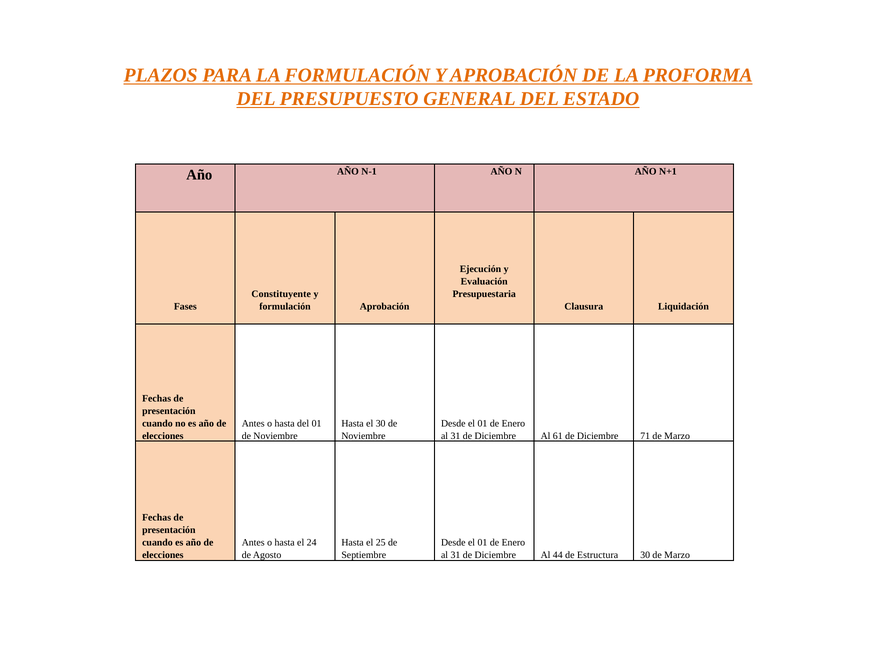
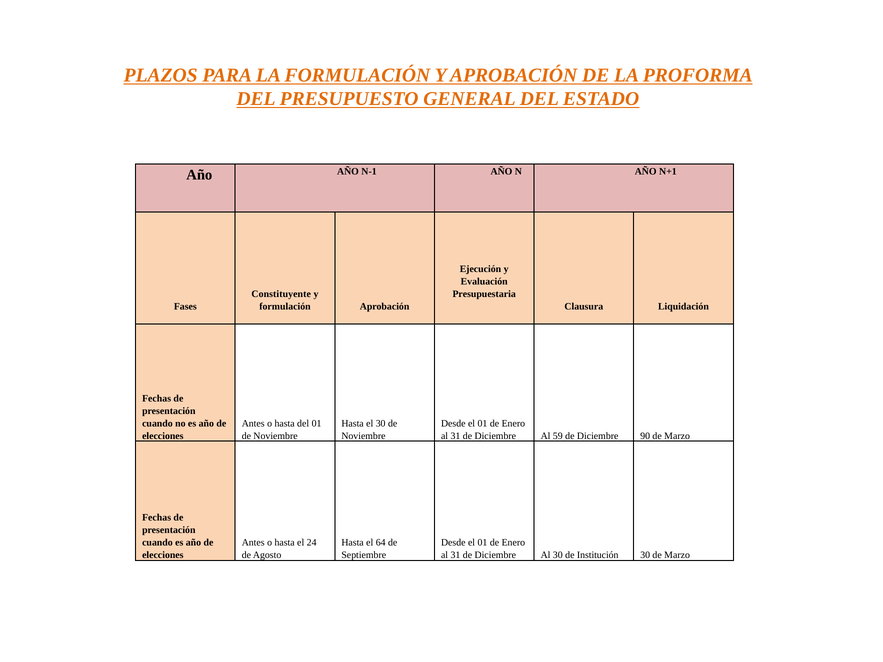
61: 61 -> 59 (558, 436)
71: 71 -> 90 (645, 436)
25: 25 -> 64 (381, 543)
Al 44: 44 -> 30 (558, 555)
Estructura: Estructura -> Institución (598, 555)
